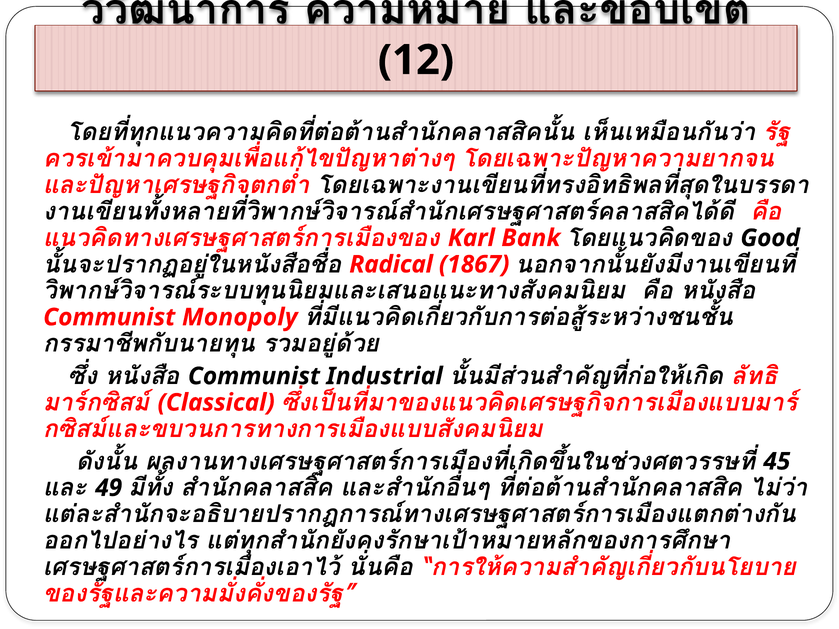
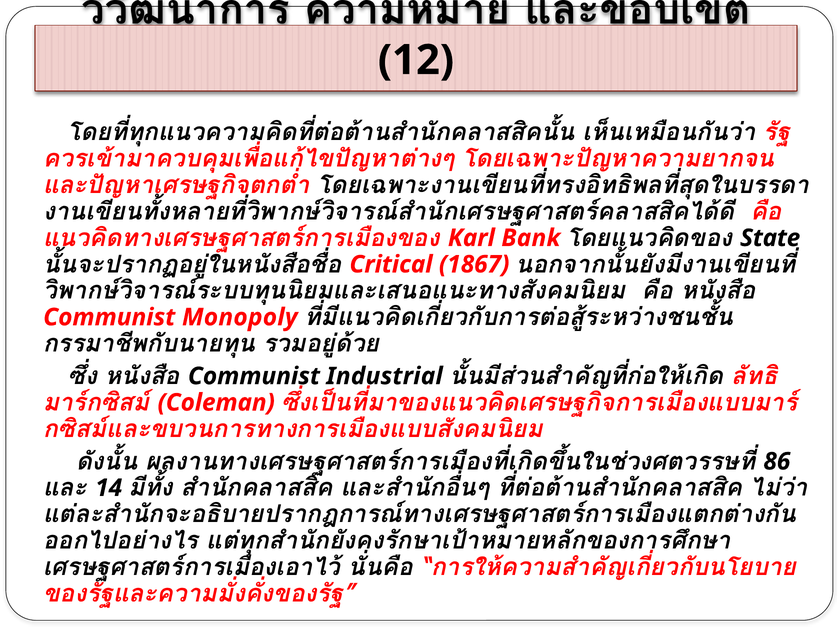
Good: Good -> State (770, 238)
Radical: Radical -> Critical (391, 265)
Classical: Classical -> Coleman (216, 403)
45: 45 -> 86 (777, 462)
49: 49 -> 14 (109, 488)
